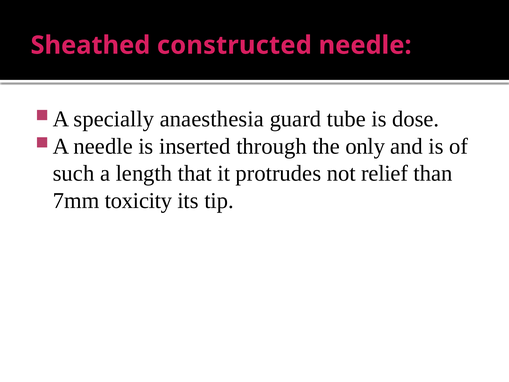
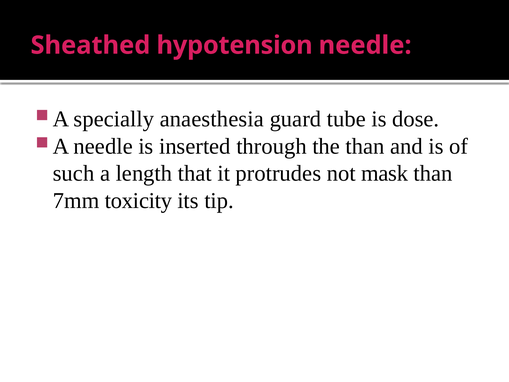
constructed: constructed -> hypotension (235, 45)
the only: only -> than (365, 146)
relief: relief -> mask (385, 173)
